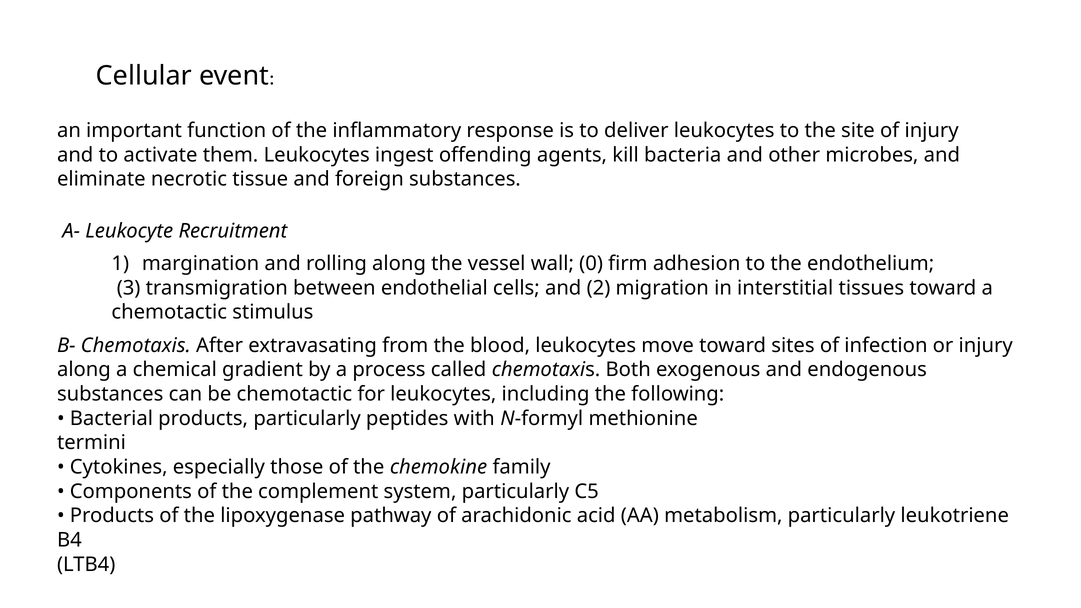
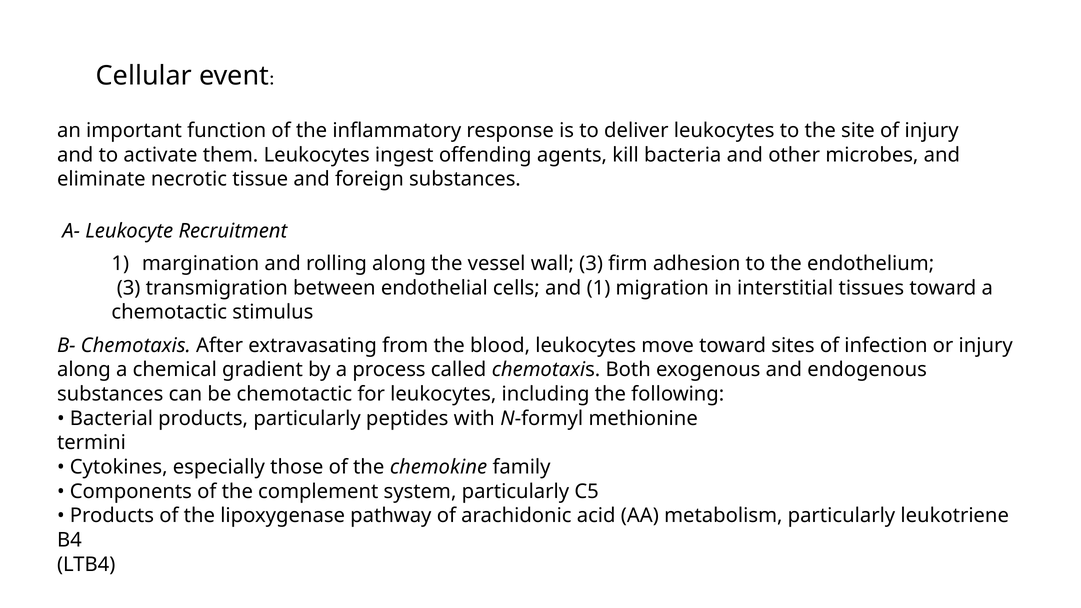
wall 0: 0 -> 3 (591, 264)
and 2: 2 -> 1 (599, 288)
